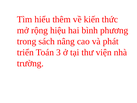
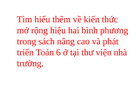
3: 3 -> 6 (58, 52)
